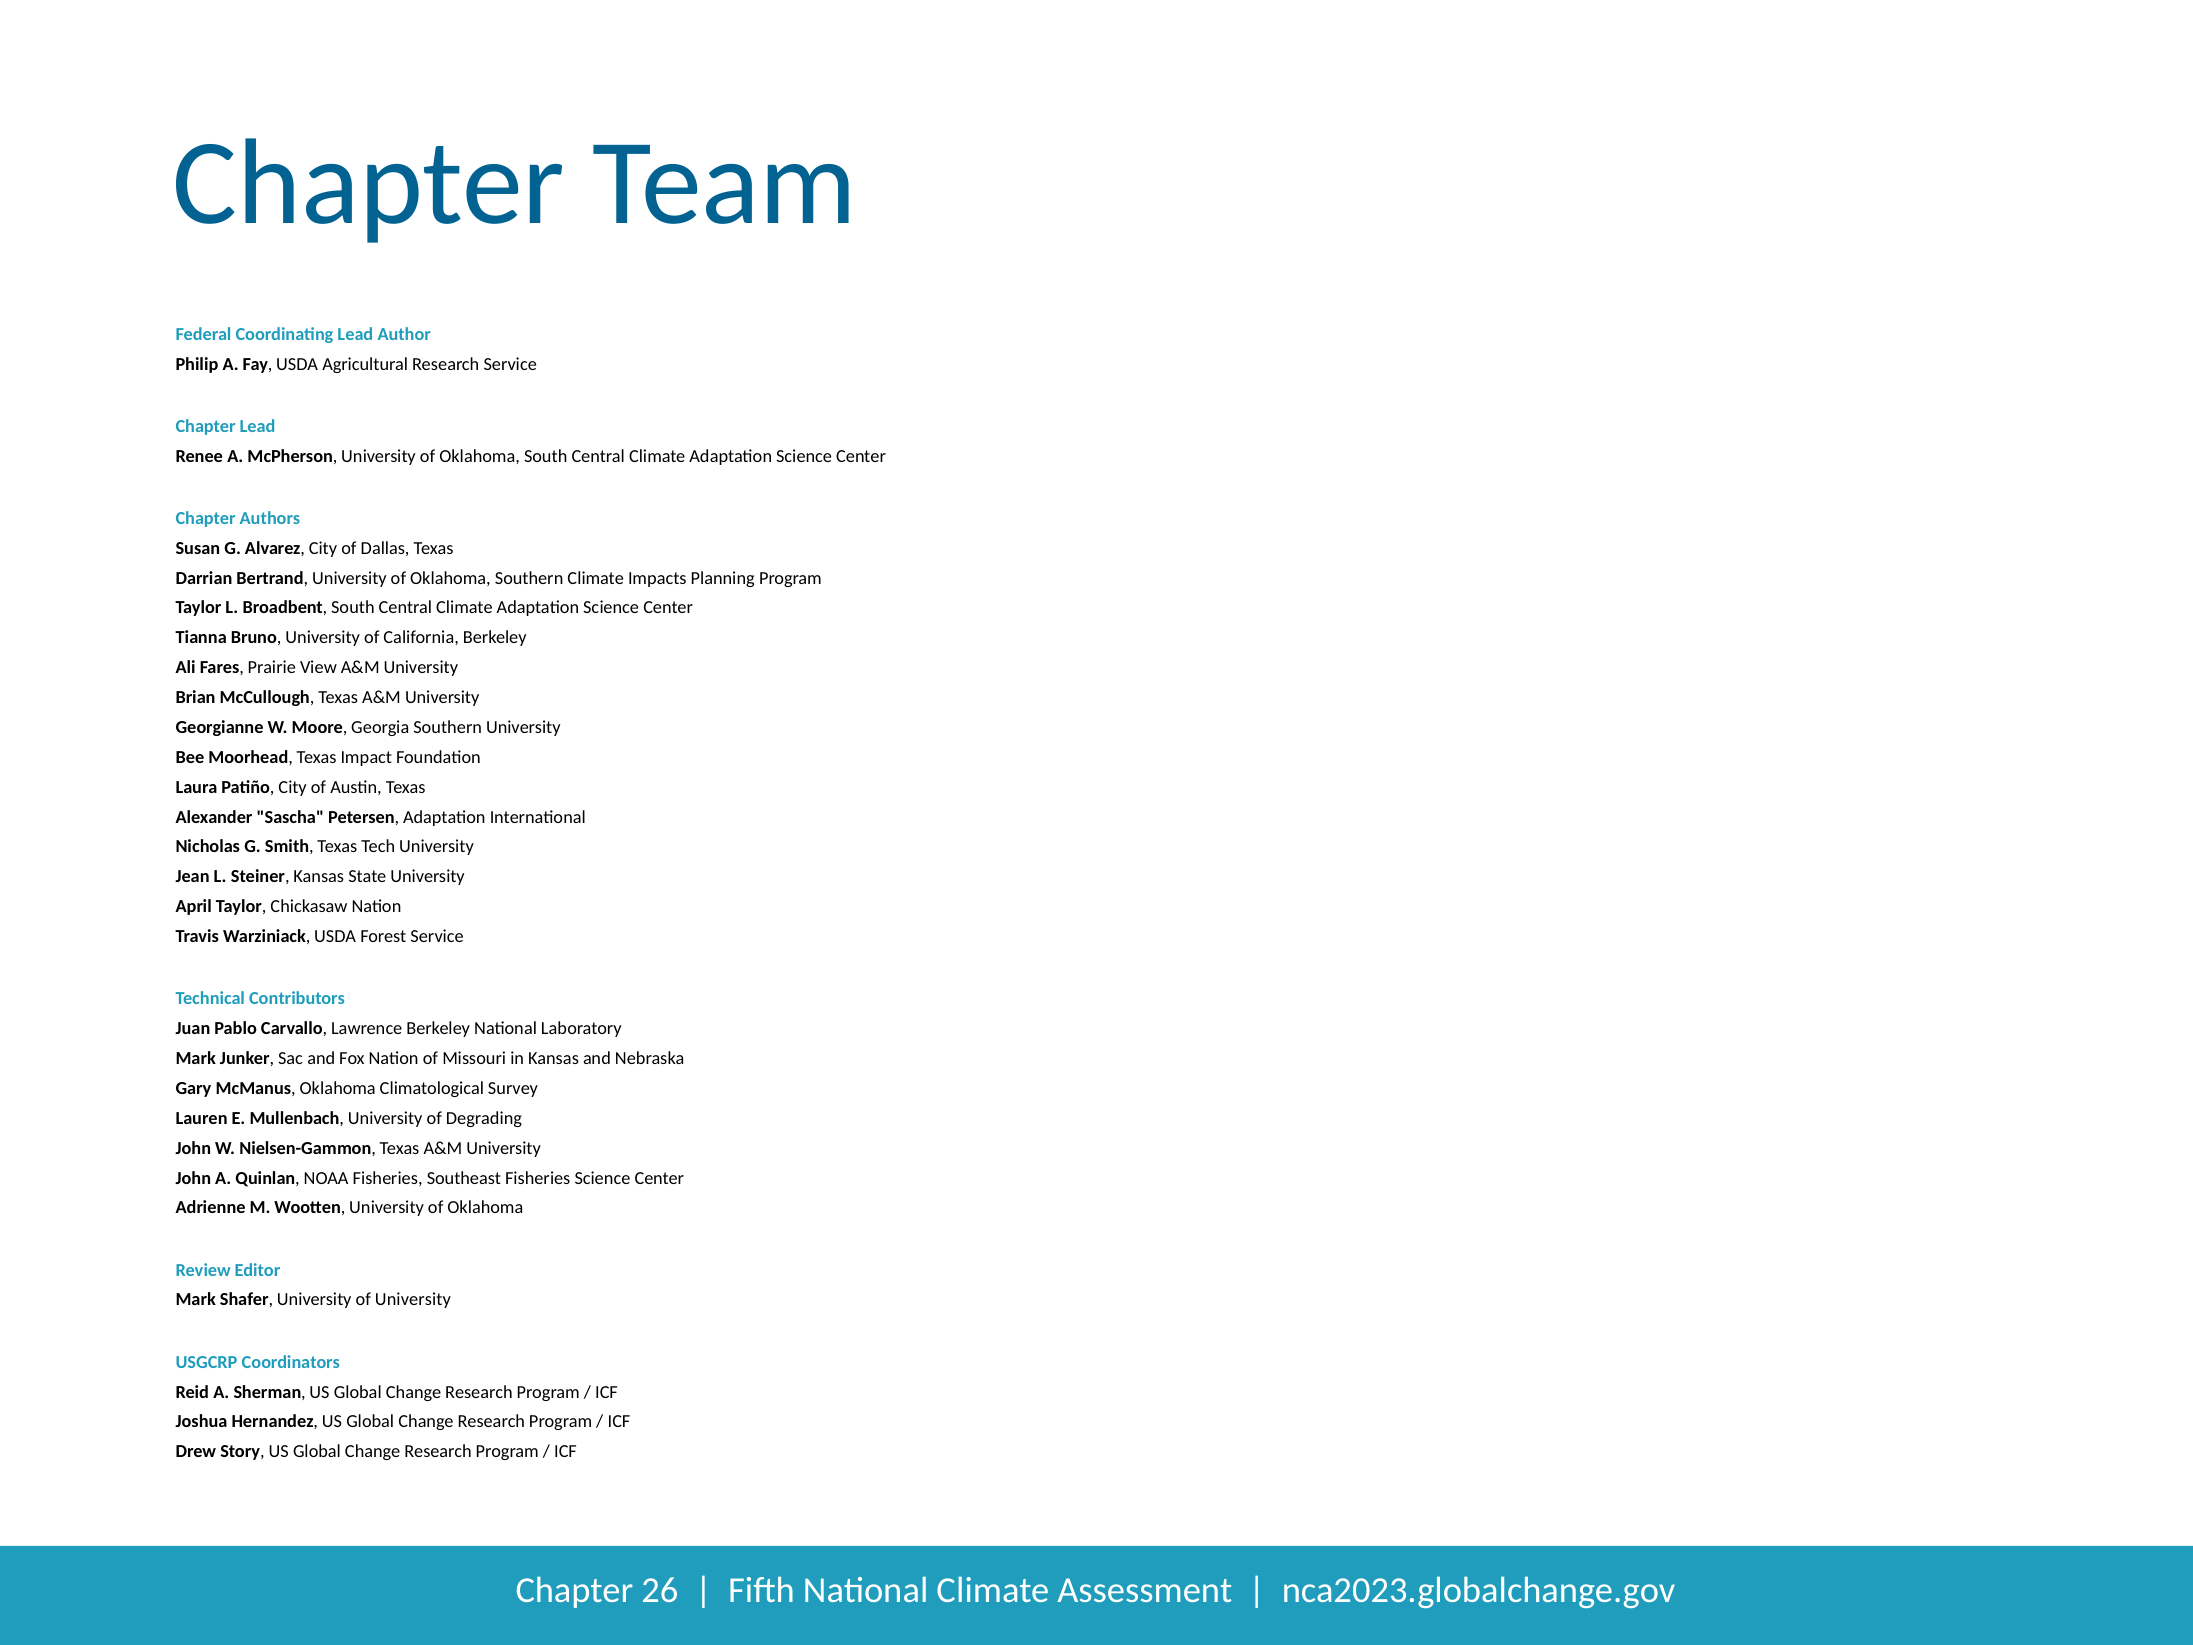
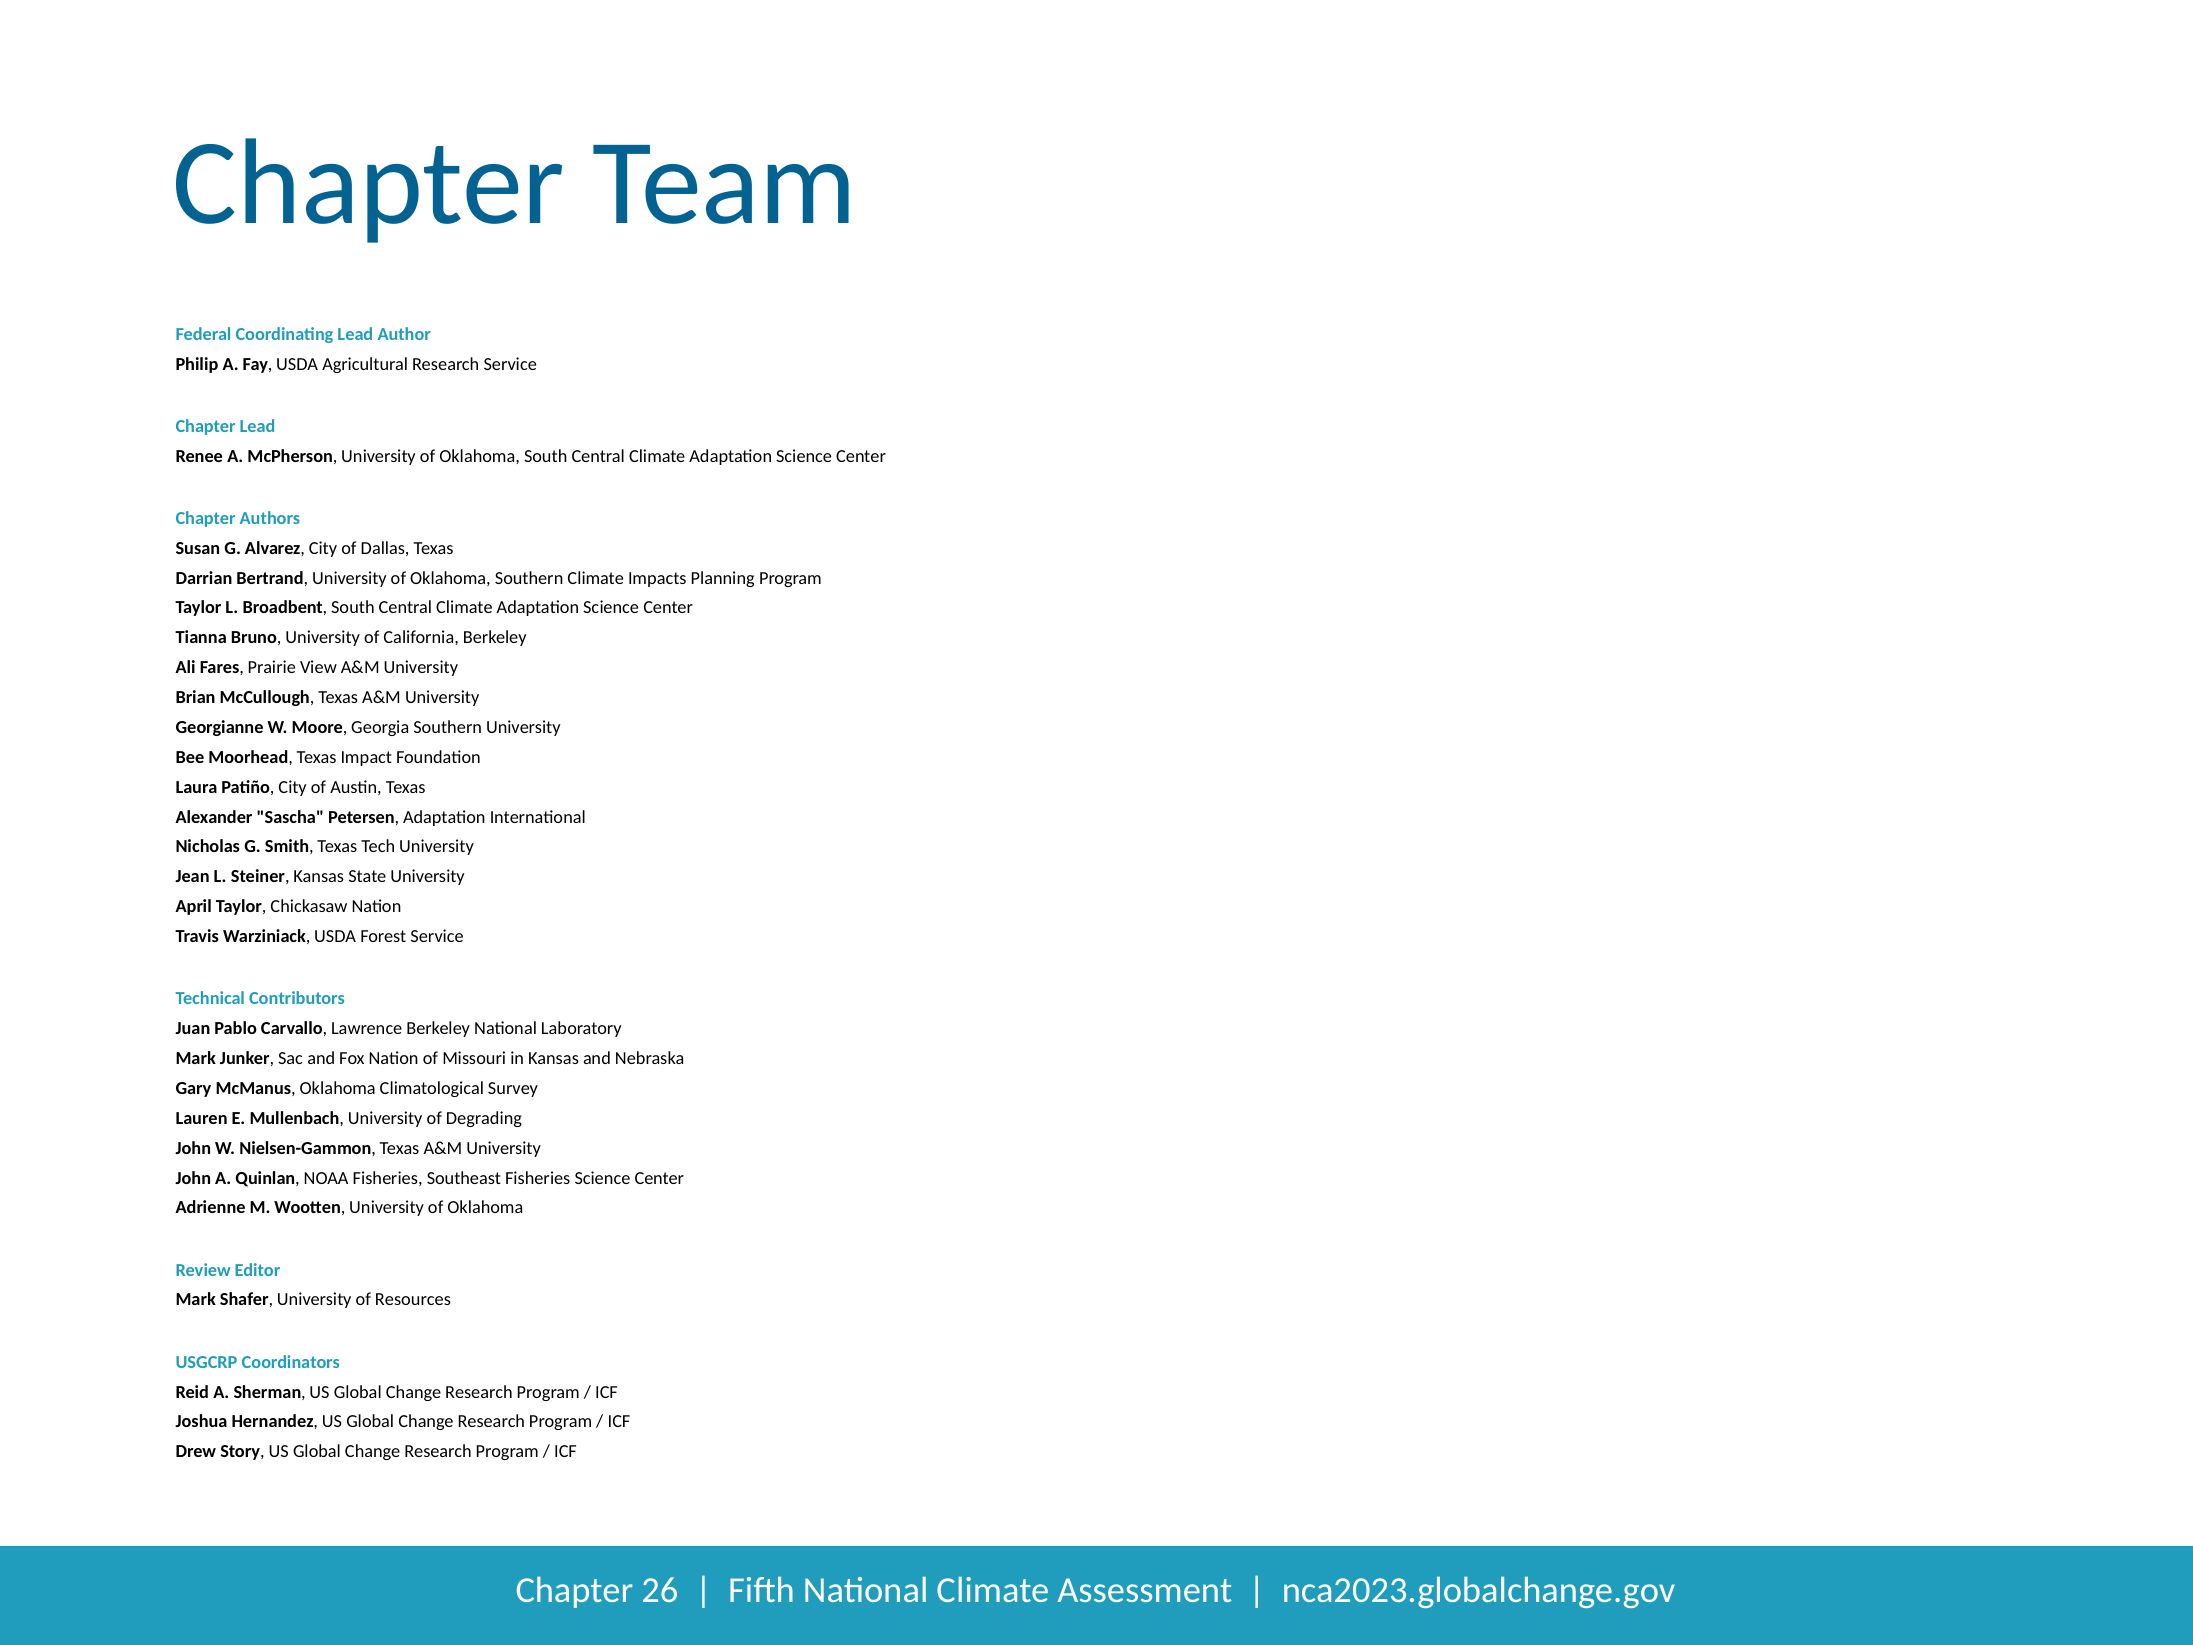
of University: University -> Resources (413, 1300)
